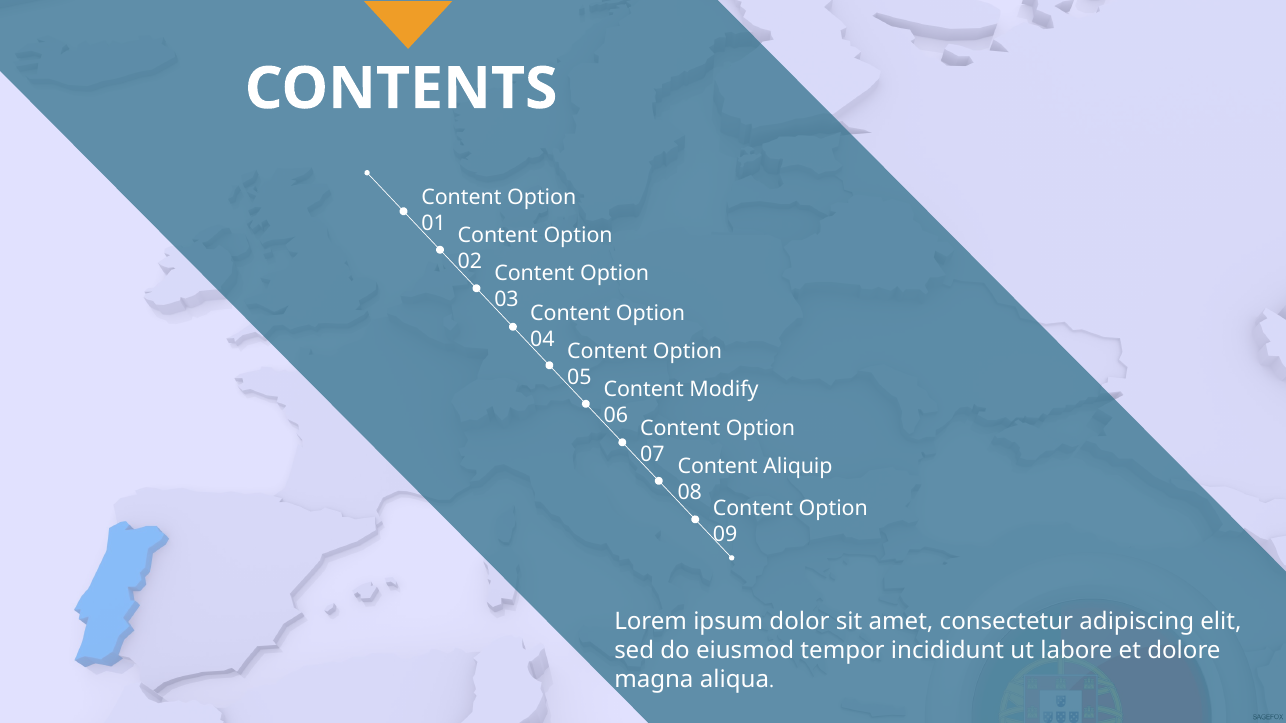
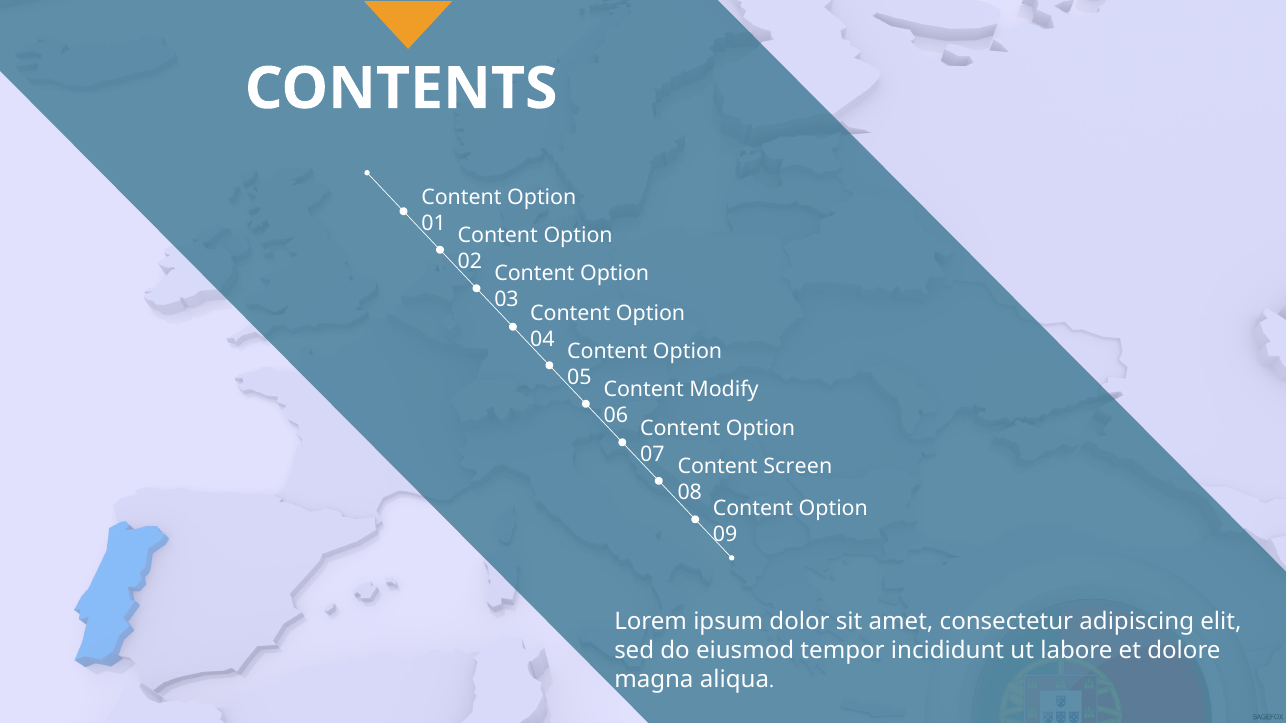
Aliquip: Aliquip -> Screen (798, 467)
